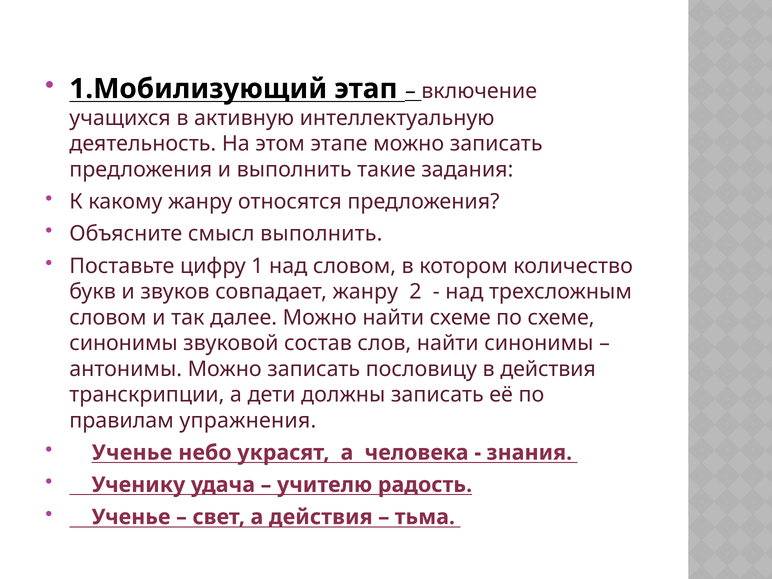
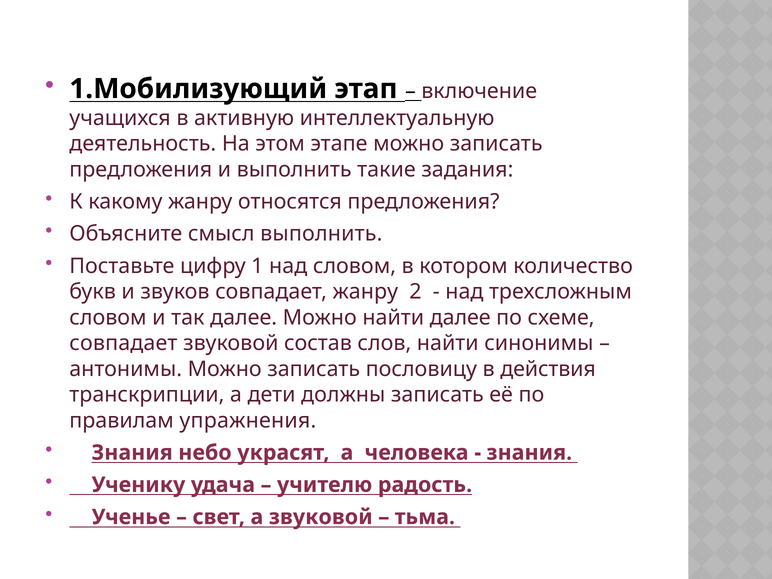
найти схеме: схеме -> далее (460, 317)
синонимы: синонимы -> совпадает (123, 343)
Ученье: Ученье -> Знания (132, 453)
а действия: действия -> звуковой (321, 517)
